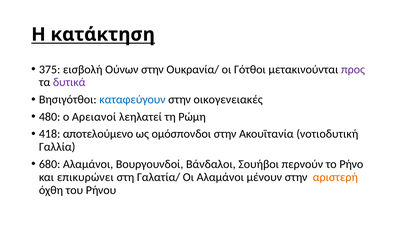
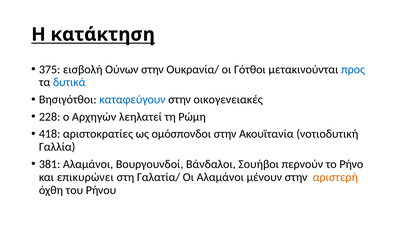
προς colour: purple -> blue (353, 69)
δυτικά colour: purple -> blue (69, 82)
480: 480 -> 228 (50, 117)
Αρειανοί: Αρειανοί -> Αρχηγών (94, 117)
αποτελούμενο: αποτελούμενο -> αριστοκρατίες (98, 134)
680: 680 -> 381 (50, 164)
